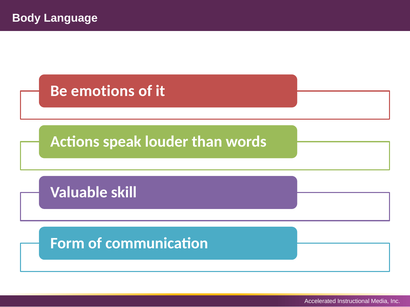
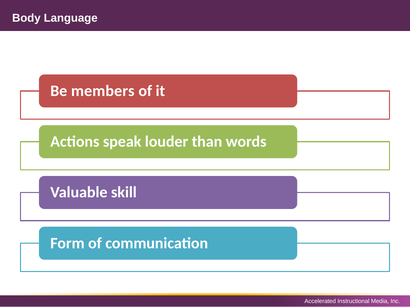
emotions: emotions -> members (103, 91)
